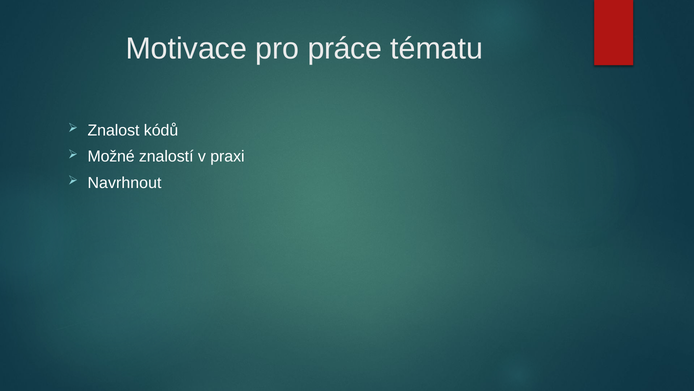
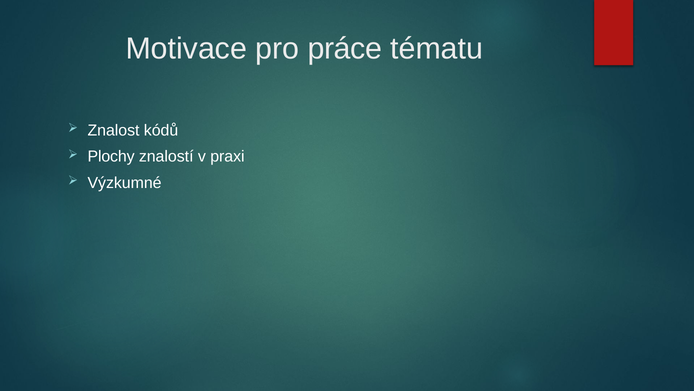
Možné: Možné -> Plochy (111, 156)
Navrhnout: Navrhnout -> Výzkumné (125, 183)
